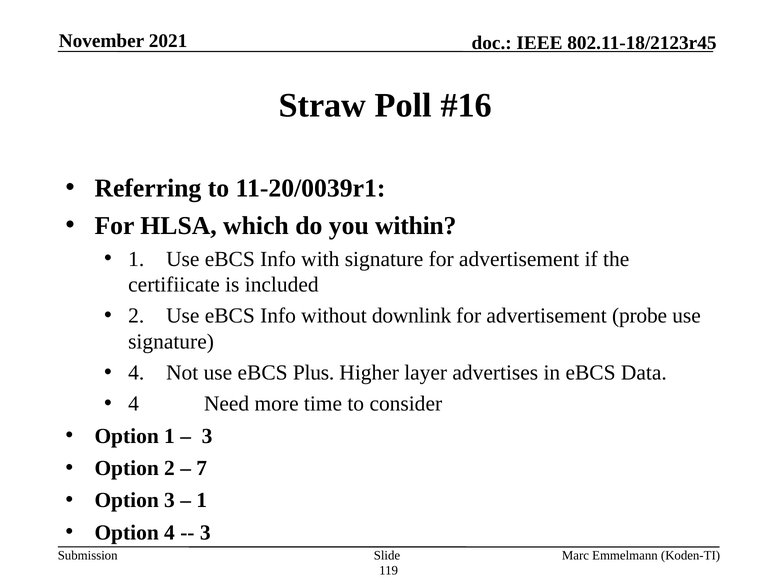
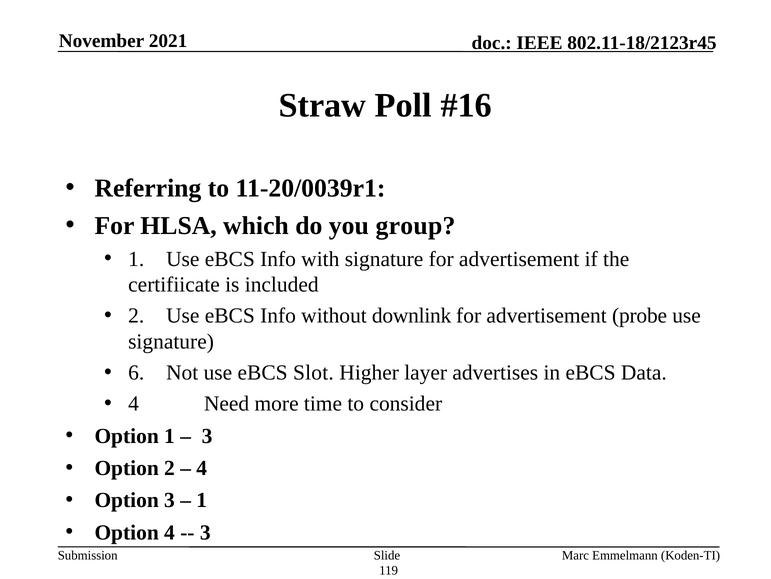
within: within -> group (415, 225)
4: 4 -> 6 (136, 372)
Plus: Plus -> Slot (313, 372)
7: 7 -> 4 (202, 468)
